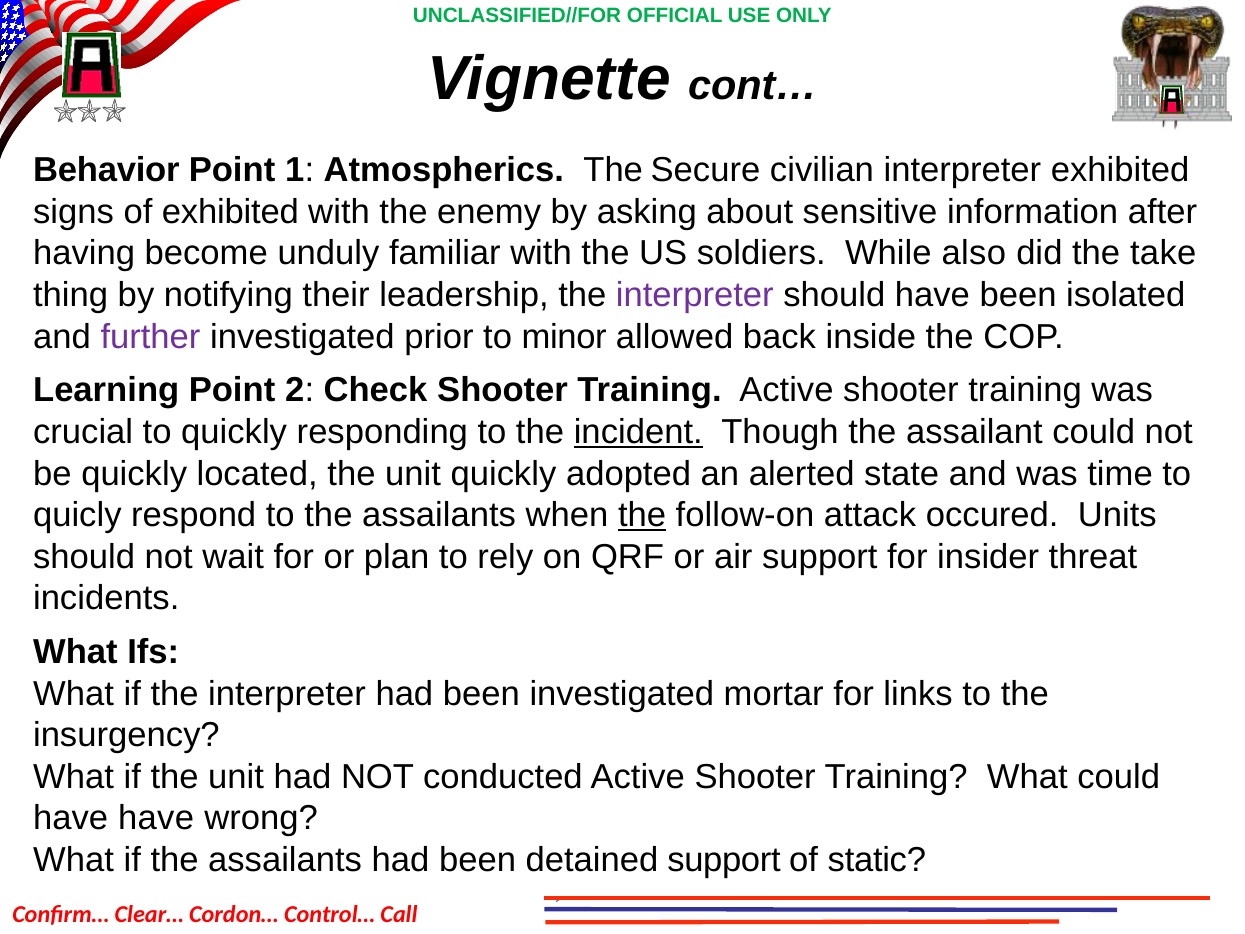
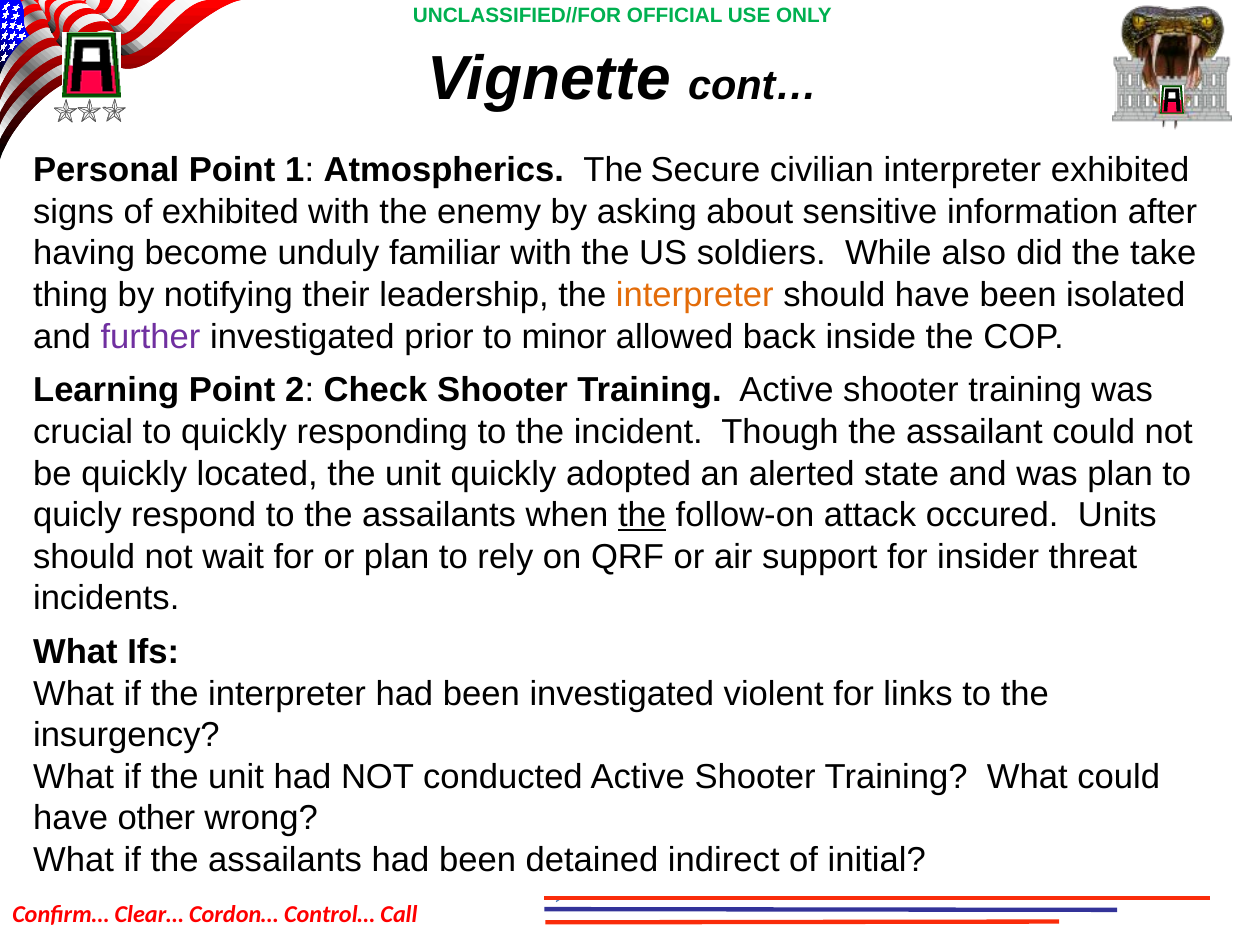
Behavior: Behavior -> Personal (106, 170)
interpreter colour: purple -> orange (695, 295)
incident underline: present -> none (638, 432)
was time: time -> plan (1120, 473)
mortar: mortar -> violent (774, 694)
have have: have -> other (156, 818)
detained support: support -> indirect (724, 860)
static: static -> initial (877, 860)
